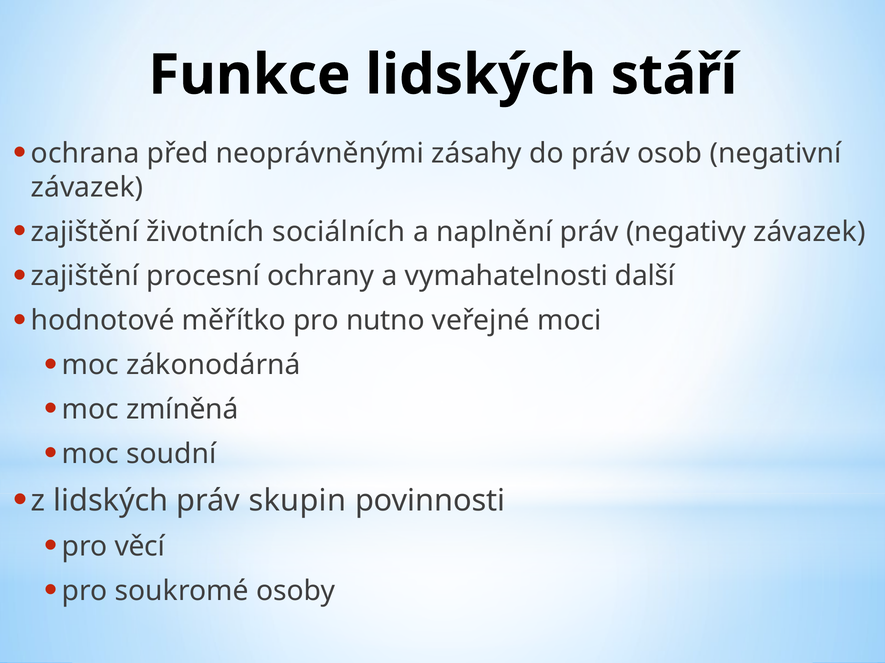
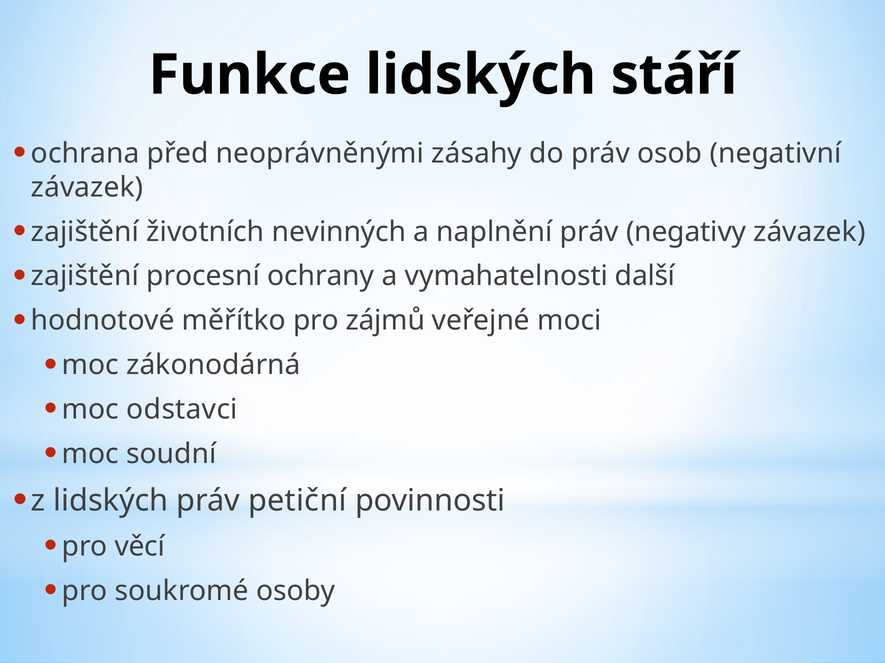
sociálních: sociálních -> nevinných (339, 232)
nutno: nutno -> zájmů (385, 321)
zmíněná: zmíněná -> odstavci (182, 410)
skupin: skupin -> petiční (297, 501)
